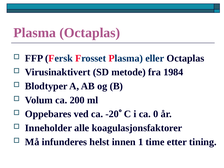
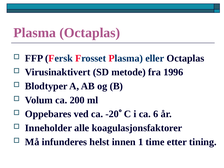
1984: 1984 -> 1996 (173, 72)
0: 0 -> 6 (156, 114)
